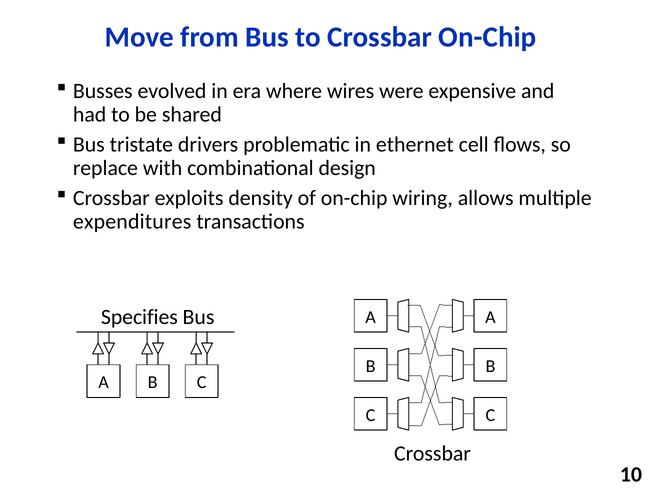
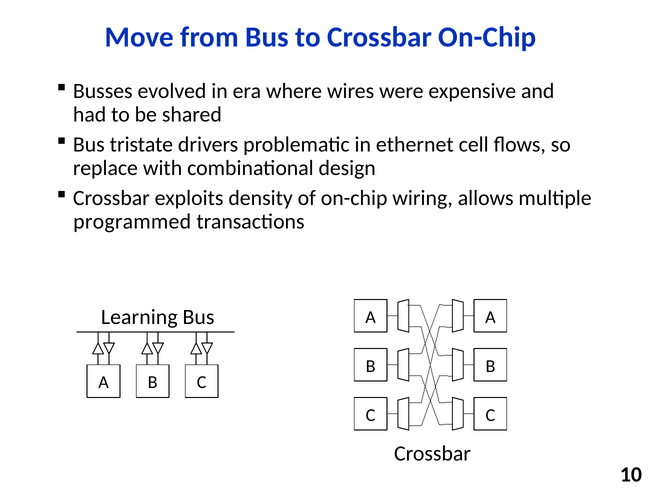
expenditures: expenditures -> programmed (132, 222)
Specifies: Specifies -> Learning (139, 318)
